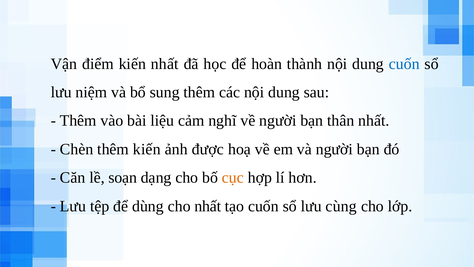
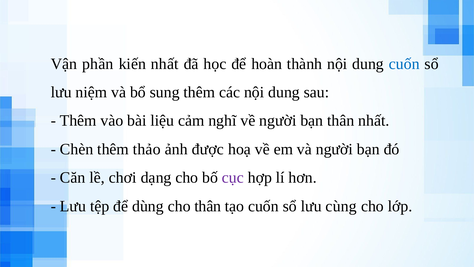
điểm: điểm -> phần (98, 64)
thêm kiến: kiến -> thảo (147, 149)
soạn: soạn -> chơi (123, 177)
cục colour: orange -> purple (233, 177)
cho nhất: nhất -> thân (208, 206)
